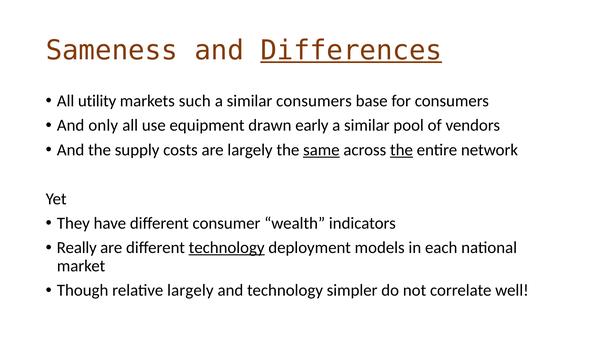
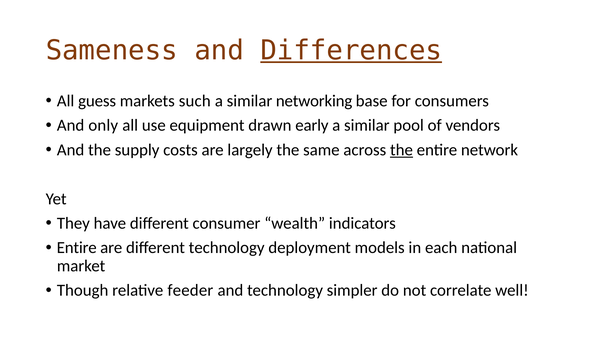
utility: utility -> guess (97, 101)
similar consumers: consumers -> networking (314, 101)
same underline: present -> none (321, 150)
Really: Really -> Entire (77, 248)
technology underline: present -> none (227, 248)
relative largely: largely -> feeder (190, 290)
